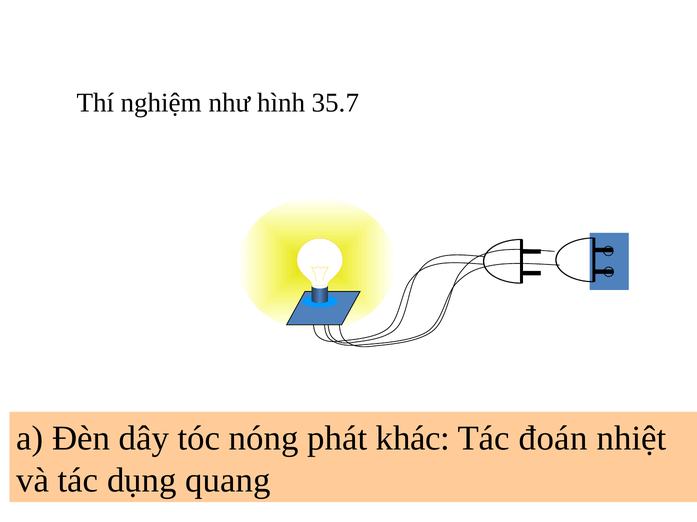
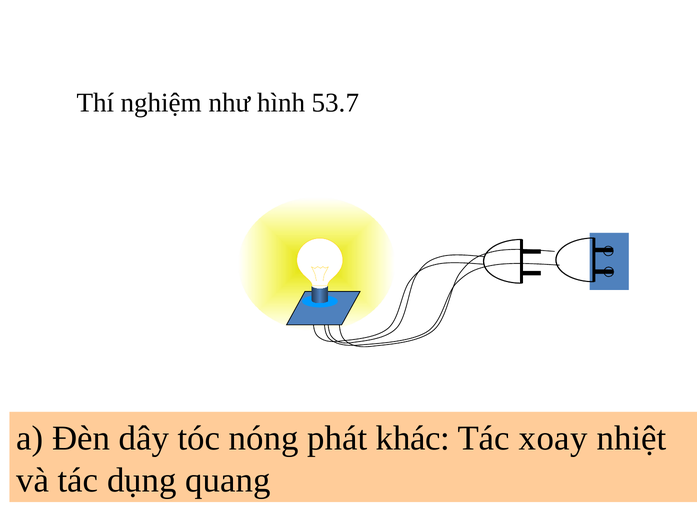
35.7: 35.7 -> 53.7 (336, 103)
đoán: đoán -> xoay (553, 439)
